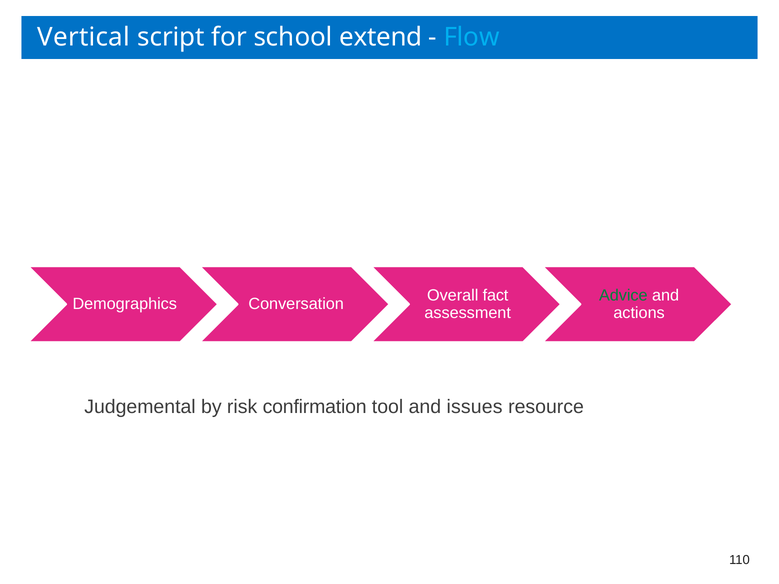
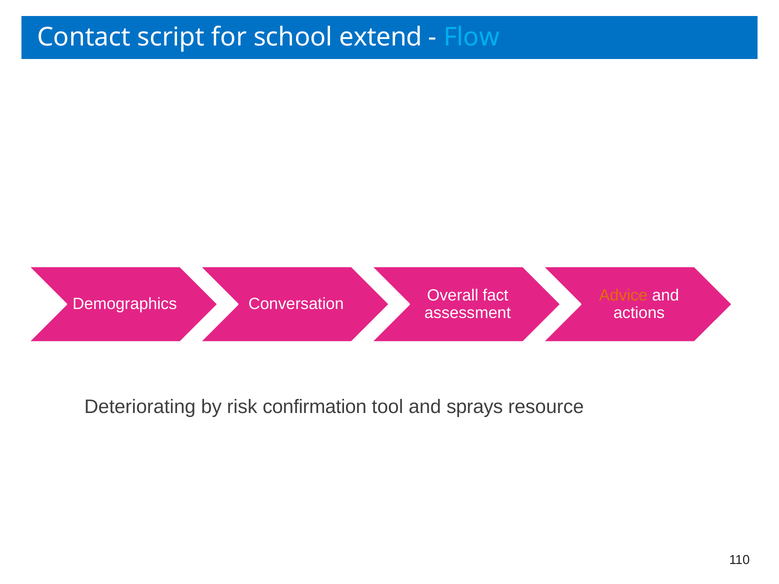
Vertical: Vertical -> Contact (84, 37)
Advice colour: green -> orange (623, 295)
Judgemental: Judgemental -> Deteriorating (140, 407)
issues: issues -> sprays (475, 407)
